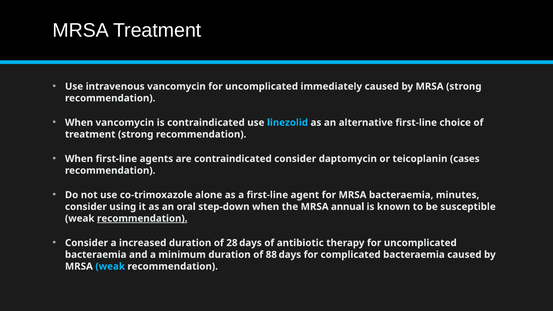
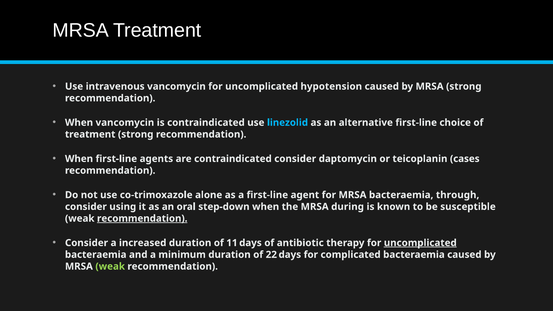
immediately: immediately -> hypotension (331, 86)
minutes: minutes -> through (458, 195)
annual: annual -> during (348, 207)
28: 28 -> 11 (232, 243)
uncomplicated underline: none -> present (420, 243)
88: 88 -> 22 (271, 255)
weak colour: light blue -> light green (110, 266)
